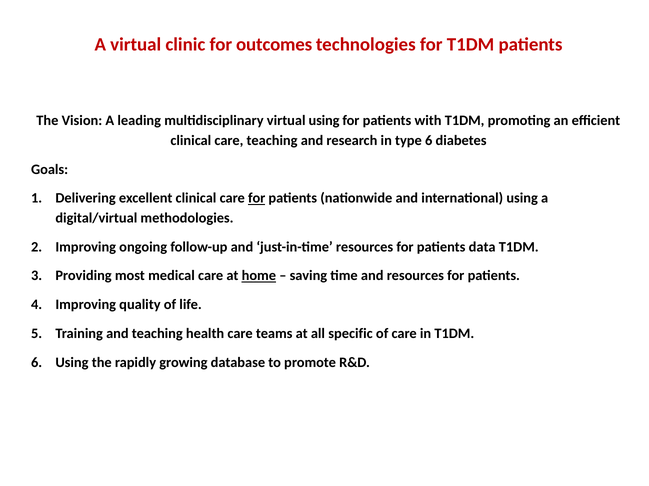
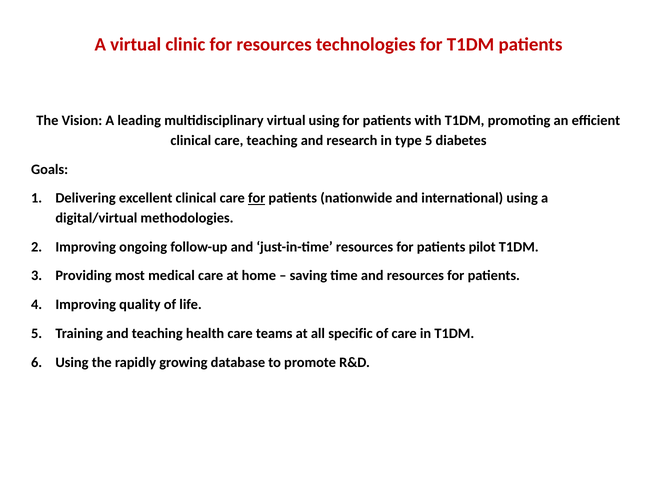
for outcomes: outcomes -> resources (274, 45)
type 6: 6 -> 5 (429, 141)
data: data -> pilot (482, 247)
home underline: present -> none (259, 276)
